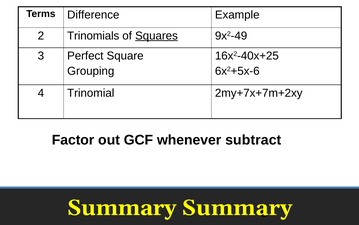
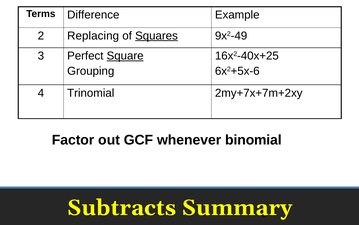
Trinomials: Trinomials -> Replacing (93, 36)
Square underline: none -> present (125, 56)
subtract: subtract -> binomial (253, 140)
Summary: Summary -> Subtracts (122, 207)
